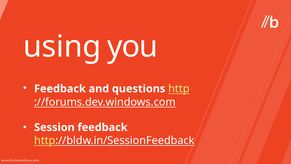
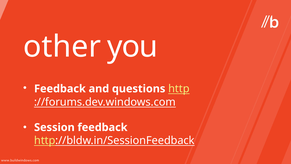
using: using -> other (62, 47)
